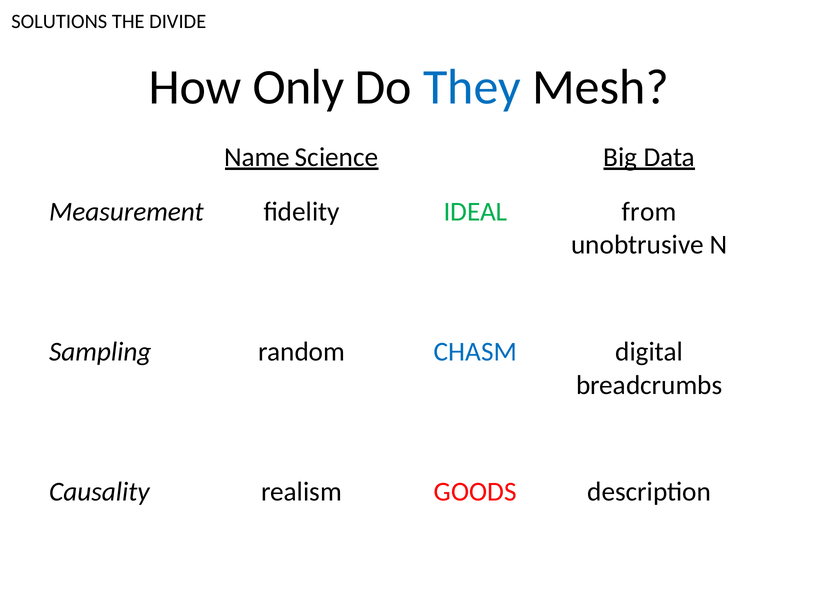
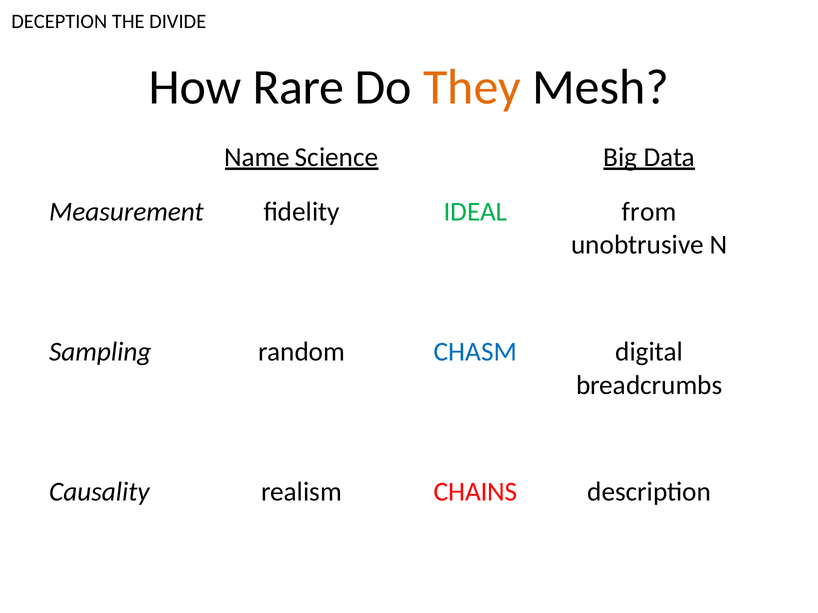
SOLUTIONS: SOLUTIONS -> DECEPTION (59, 22)
Only: Only -> Rare (298, 87)
They colour: blue -> orange (472, 87)
GOODS: GOODS -> CHAINS (476, 492)
